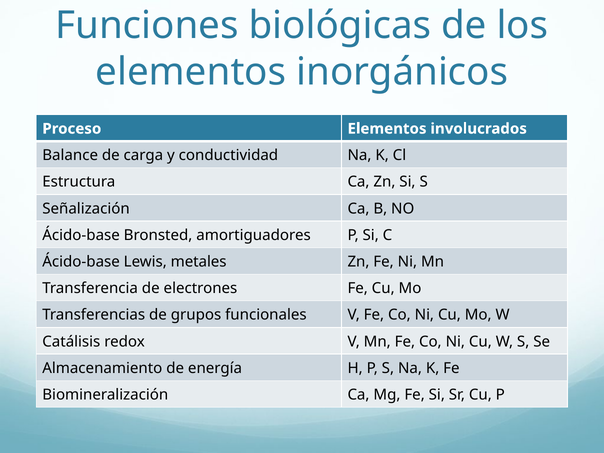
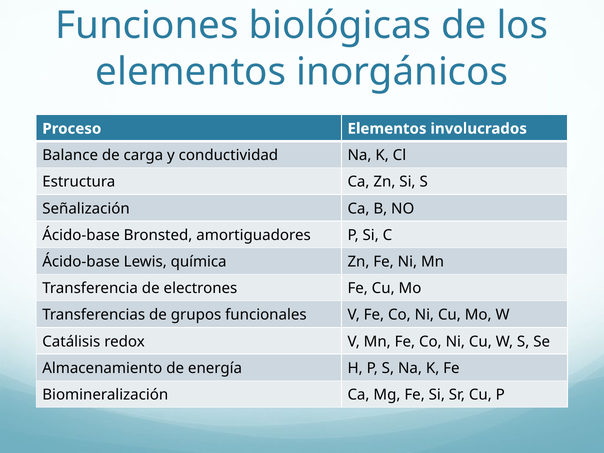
metales: metales -> química (199, 262)
